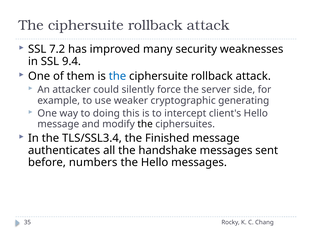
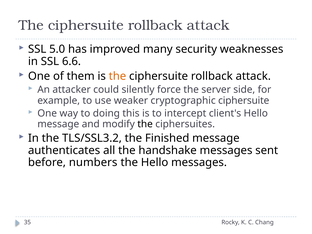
7.2: 7.2 -> 5.0 (57, 49)
9.4: 9.4 -> 6.6 (71, 61)
the colour: blue -> orange (117, 76)
cryptographic generating: generating -> ciphersuite (244, 100)
TLS/SSL3.4: TLS/SSL3.4 -> TLS/SSL3.2 (92, 138)
